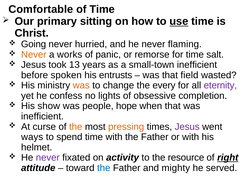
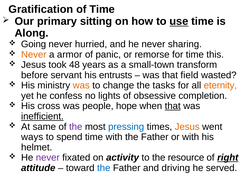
Comfortable: Comfortable -> Gratification (41, 9)
Christ: Christ -> Along (32, 33)
flaming: flaming -> sharing (185, 44)
works: works -> armor (70, 54)
salt: salt -> this (215, 54)
13: 13 -> 48 (74, 65)
small-town inefficient: inefficient -> transform (197, 65)
spoken: spoken -> servant (66, 75)
every: every -> tasks (164, 85)
eternity colour: purple -> orange (220, 85)
show: show -> cross (49, 106)
that underline: none -> present (173, 106)
inefficient underline: none -> present (42, 116)
curse: curse -> same (44, 126)
the colour: orange -> purple (76, 126)
pressing colour: orange -> blue (126, 126)
Jesus colour: purple -> orange (187, 126)
mighty: mighty -> driving (176, 168)
